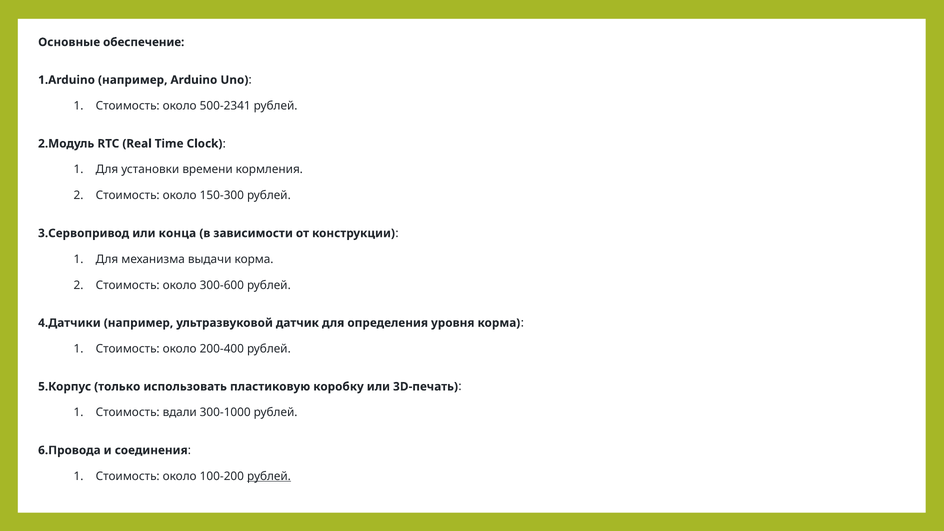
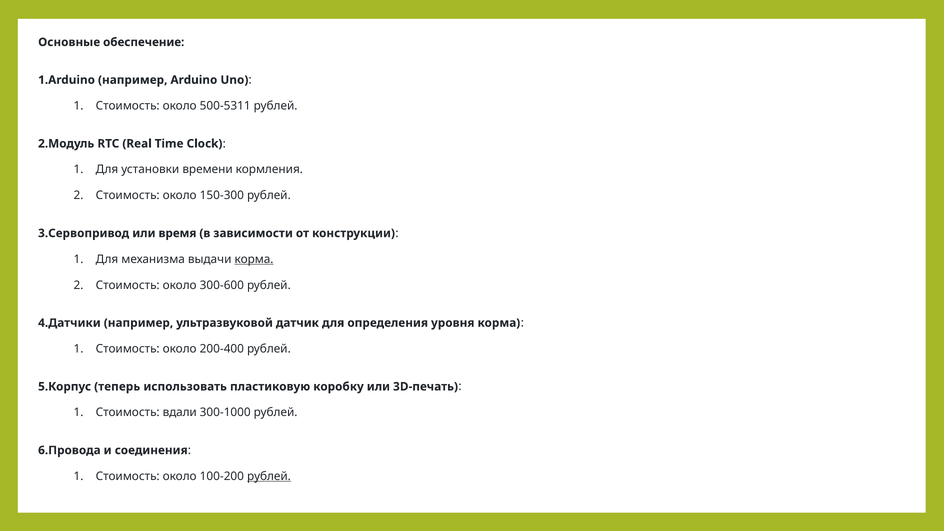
500-2341: 500-2341 -> 500-5311 (225, 106)
конца: конца -> время (177, 233)
корма underline: none -> present (254, 259)
только: только -> теперь (117, 387)
